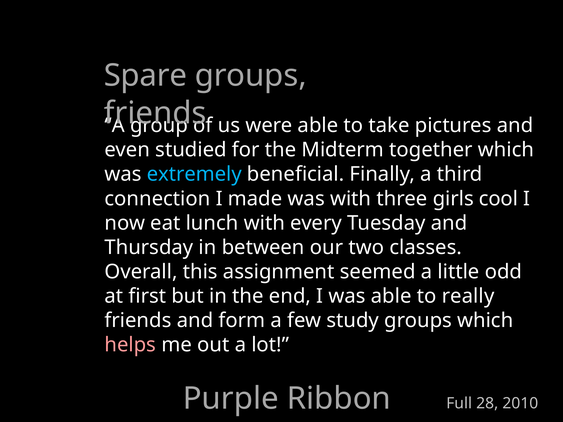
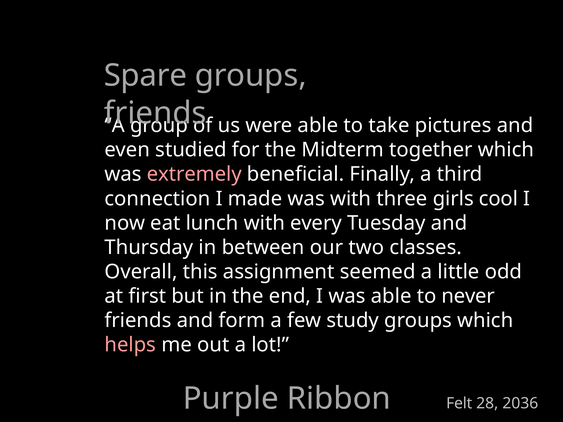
extremely colour: light blue -> pink (194, 174)
really: really -> never (468, 296)
Full: Full -> Felt (459, 404)
2010: 2010 -> 2036 (520, 404)
